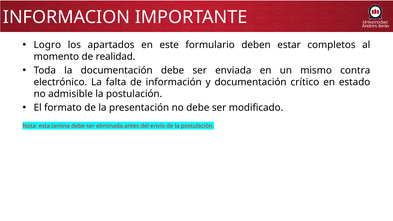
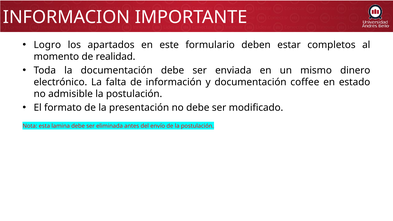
contra: contra -> dinero (355, 70)
crítico: crítico -> coffee (305, 82)
